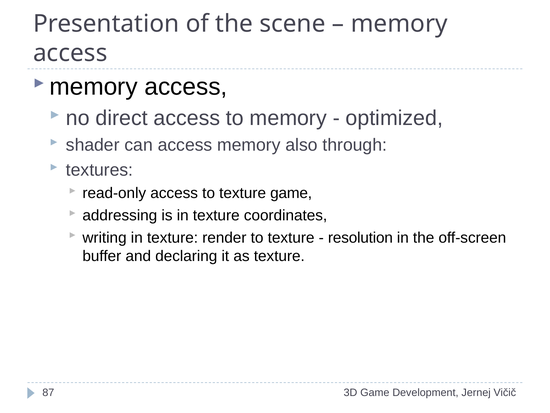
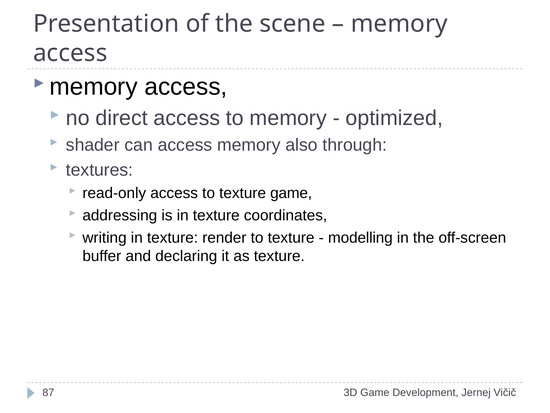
resolution: resolution -> modelling (360, 237)
